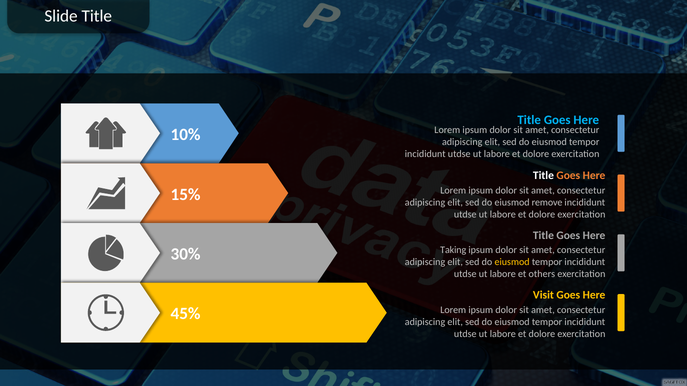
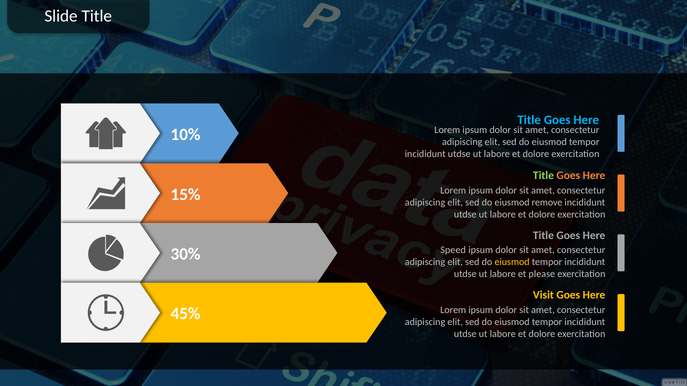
Title colour: white -> light green (543, 176)
Taking: Taking -> Speed (453, 250)
others: others -> please (542, 274)
